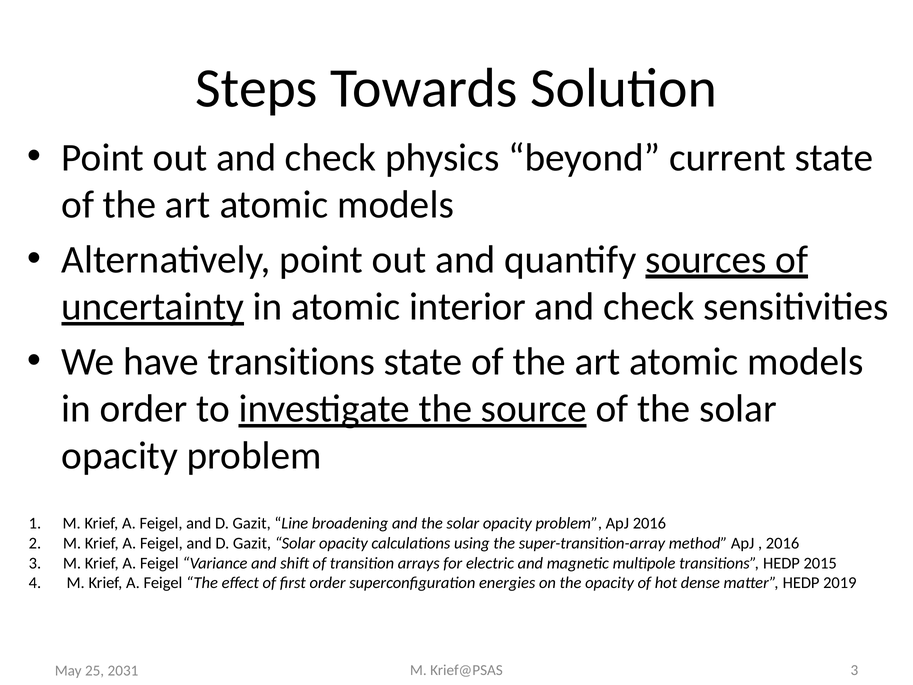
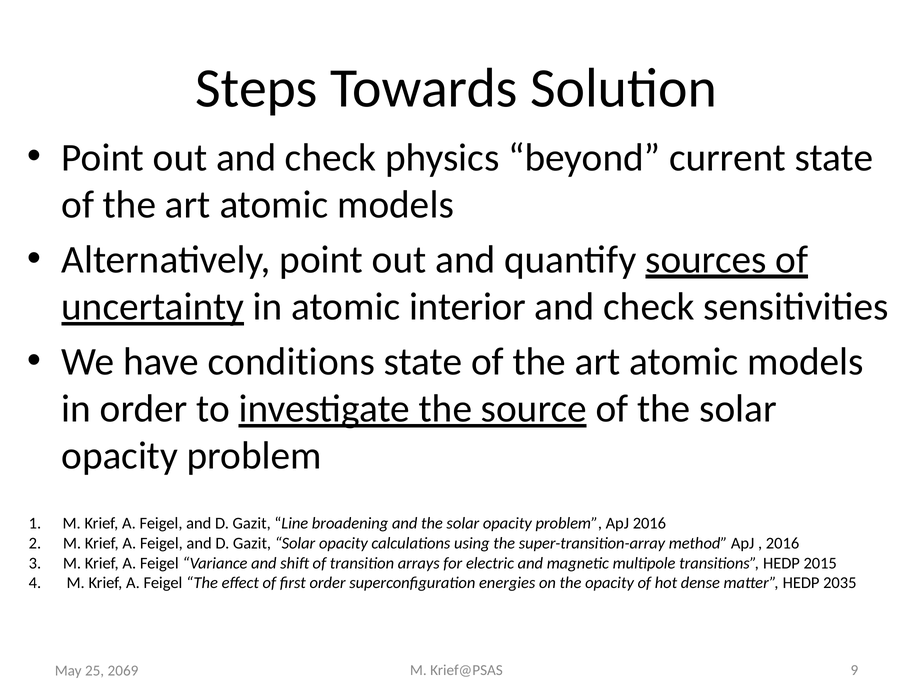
have transitions: transitions -> conditions (291, 362)
2019: 2019 -> 2035 (840, 583)
Krief@PSAS 3: 3 -> 9 (854, 670)
2031: 2031 -> 2069 (123, 670)
